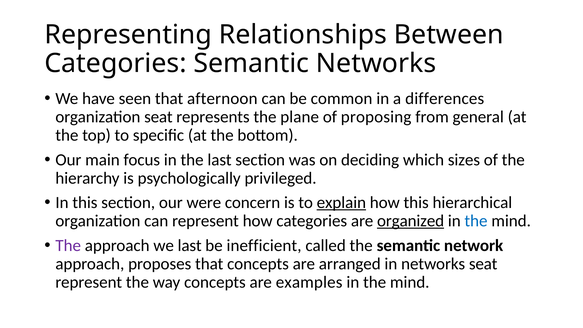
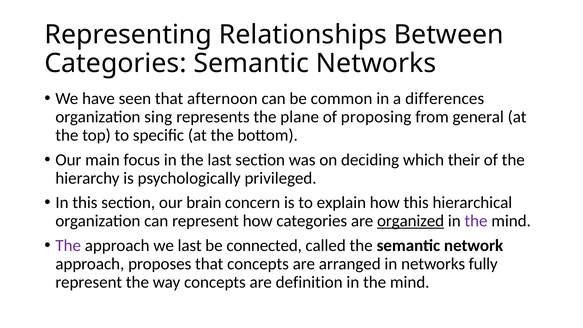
organization seat: seat -> sing (158, 117)
sizes: sizes -> their (464, 160)
were: were -> brain (204, 203)
explain underline: present -> none (341, 203)
the colour: blue -> purple (476, 221)
inefficient: inefficient -> connected (264, 245)
networks seat: seat -> fully (483, 264)
examples: examples -> definition (309, 282)
